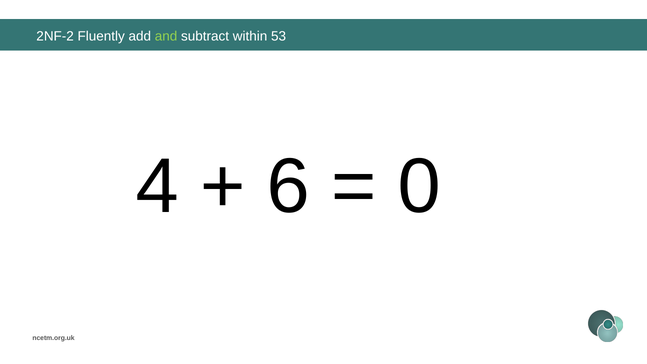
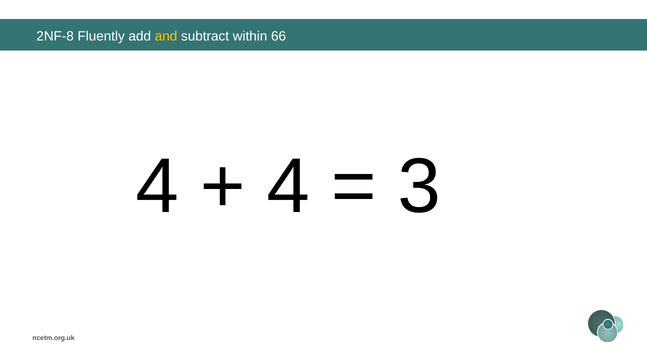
2NF-2: 2NF-2 -> 2NF-8 (55, 36)
and colour: light green -> yellow (166, 36)
53: 53 -> 66 (279, 36)
6: 6 -> 4 (288, 187)
0: 0 -> 3 (419, 187)
